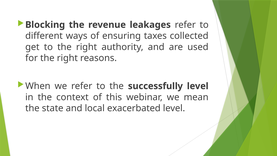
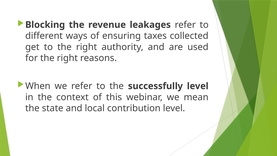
exacerbated: exacerbated -> contribution (134, 108)
